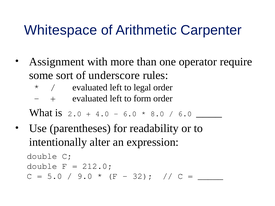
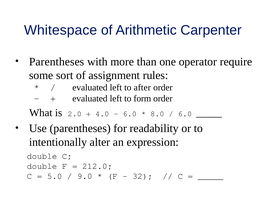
Assignment: Assignment -> Parentheses (57, 62)
underscore: underscore -> assignment (114, 75)
legal: legal -> after (142, 88)
